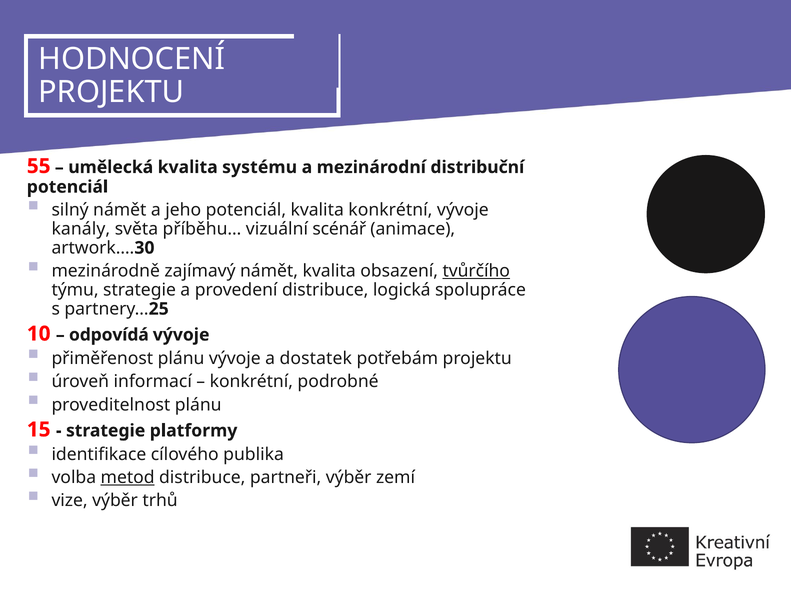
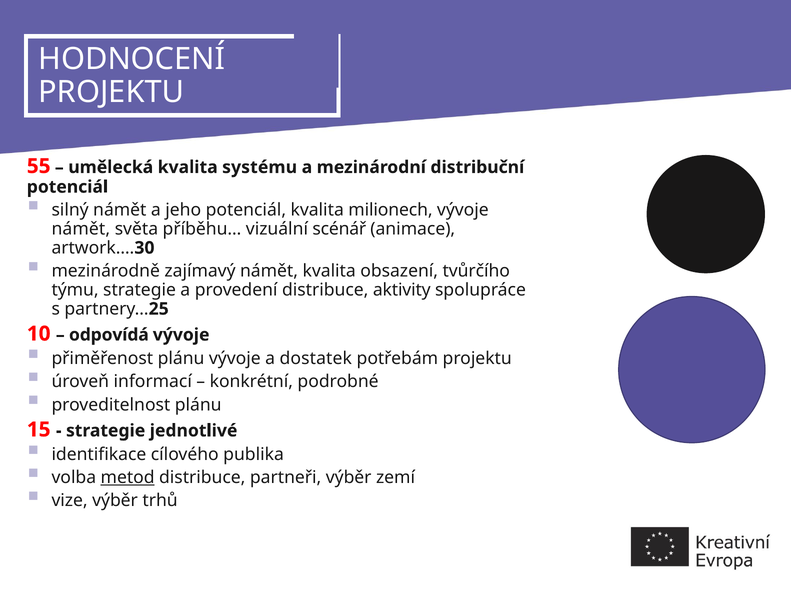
kvalita konkrétní: konkrétní -> milionech (390, 210)
kanály: kanály -> námět (81, 229)
tvůrčího underline: present -> none (476, 271)
logická: logická -> aktivity (402, 290)
platformy: platformy -> jednotlivé (194, 431)
